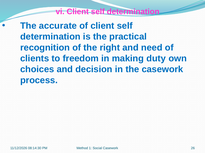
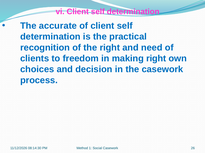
making duty: duty -> right (156, 59)
